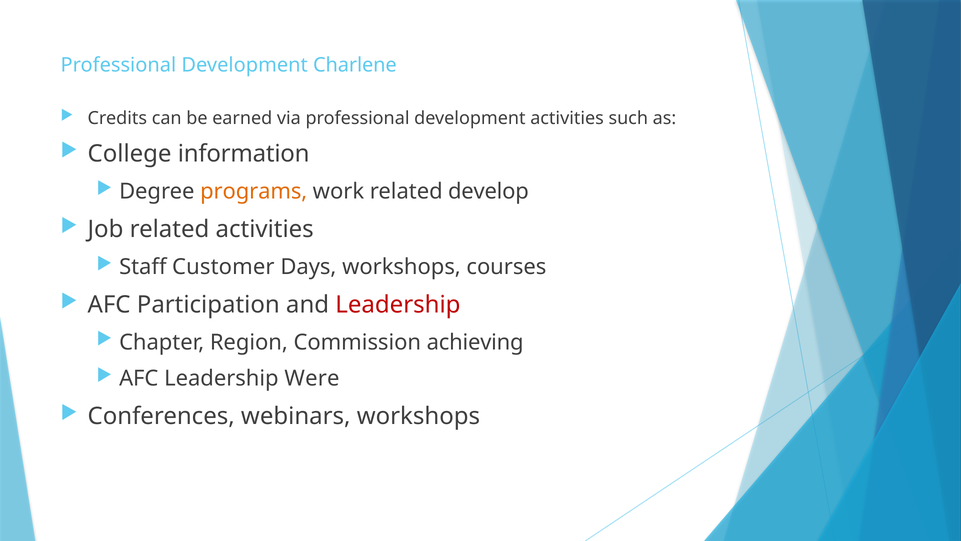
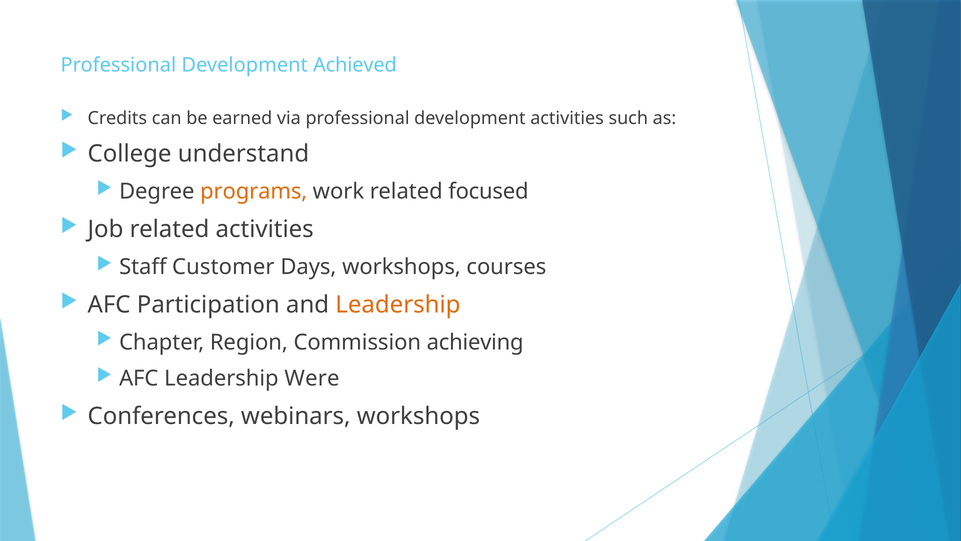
Charlene: Charlene -> Achieved (355, 65)
information: information -> understand (244, 154)
develop: develop -> focused (488, 191)
Leadership colour: red -> orange (398, 304)
